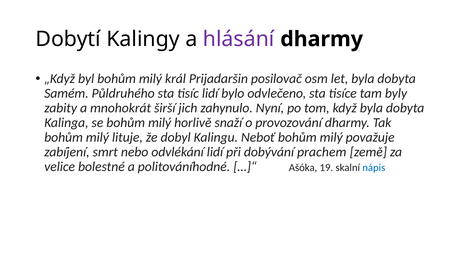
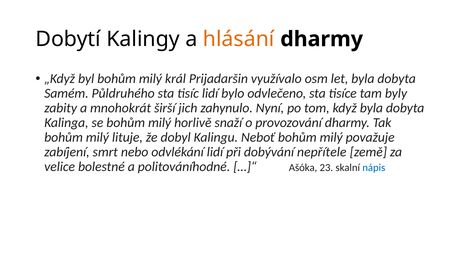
hlásání colour: purple -> orange (239, 39)
posilovač: posilovač -> využívalo (276, 79)
prachem: prachem -> nepřítele (322, 152)
19: 19 -> 23 (326, 168)
